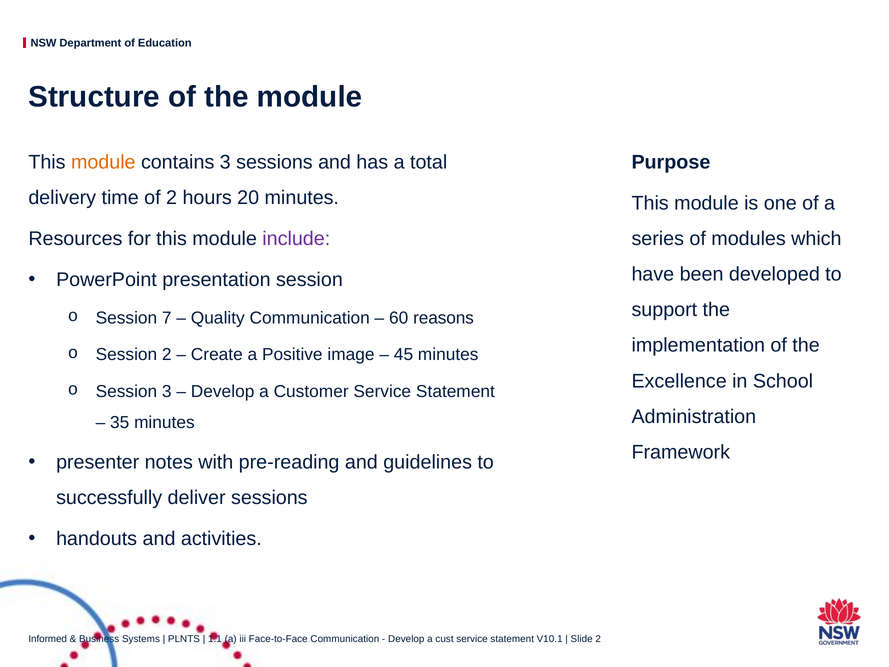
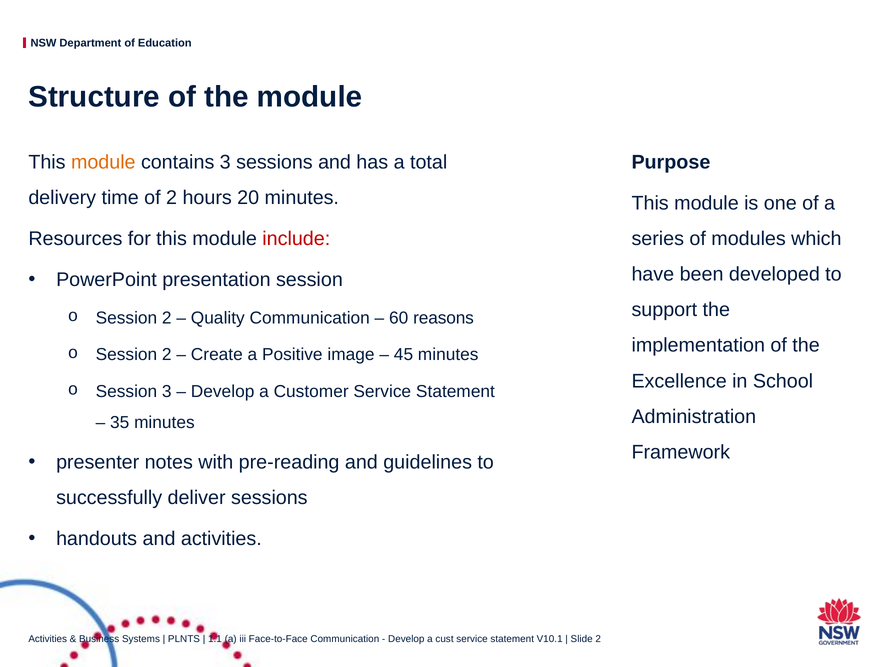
include colour: purple -> red (296, 239)
7: 7 -> 2 (167, 318)
Informed: Informed -> Activities (48, 639)
